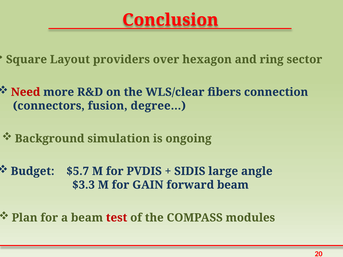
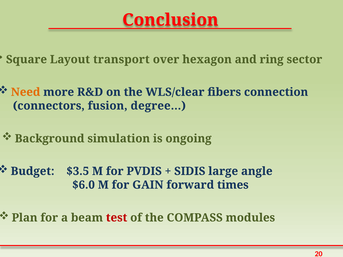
providers: providers -> transport (121, 60)
Need colour: red -> orange (26, 92)
$5.7: $5.7 -> $3.5 (78, 171)
$3.3: $3.3 -> $6.0 (83, 185)
forward beam: beam -> times (233, 185)
